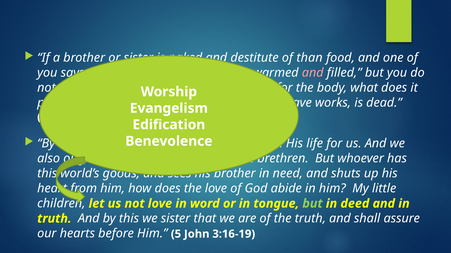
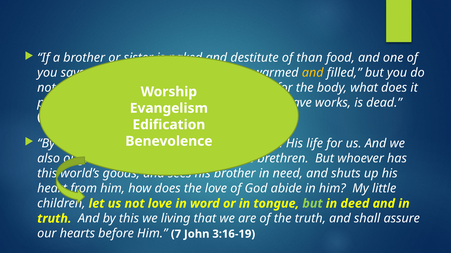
and colour: pink -> yellow (313, 73)
we sister: sister -> living (176, 219)
5: 5 -> 7 (176, 235)
